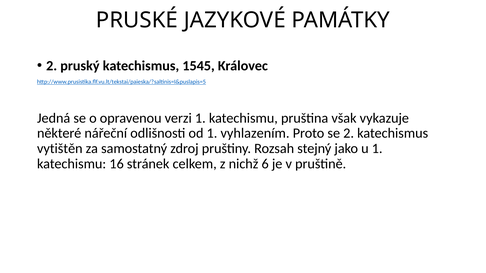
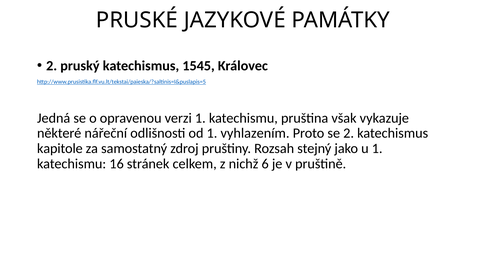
vytištěn: vytištěn -> kapitole (60, 149)
